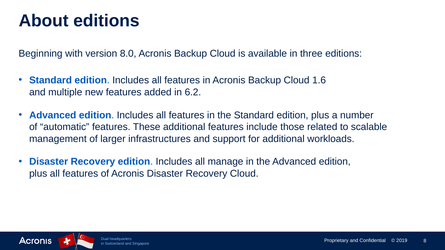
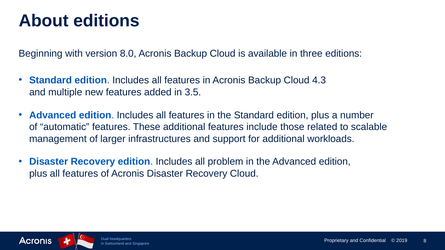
1.6: 1.6 -> 4.3 (319, 80)
6.2: 6.2 -> 3.5 (193, 92)
manage: manage -> problem (225, 162)
